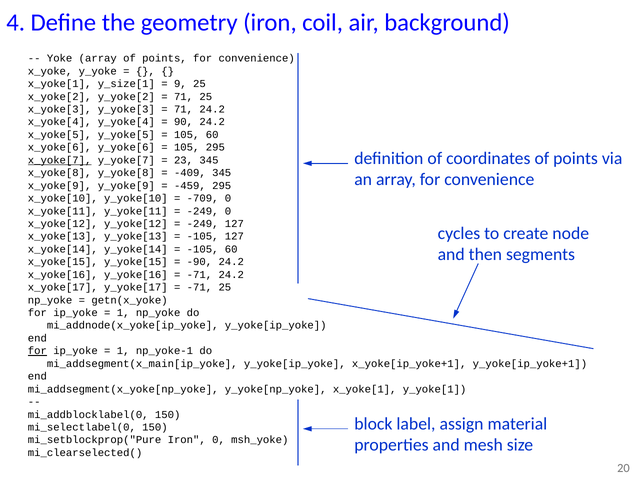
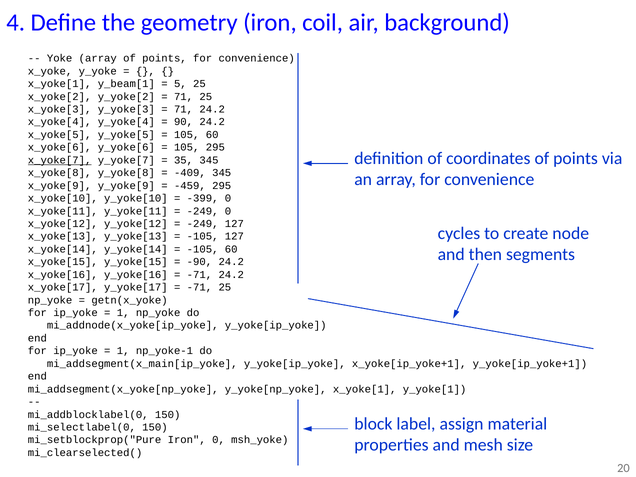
y_size[1: y_size[1 -> y_beam[1 (126, 84)
9: 9 -> 5 (180, 84)
23: 23 -> 35 (184, 160)
-709: -709 -> -399 (203, 198)
for underline: present -> none (37, 351)
